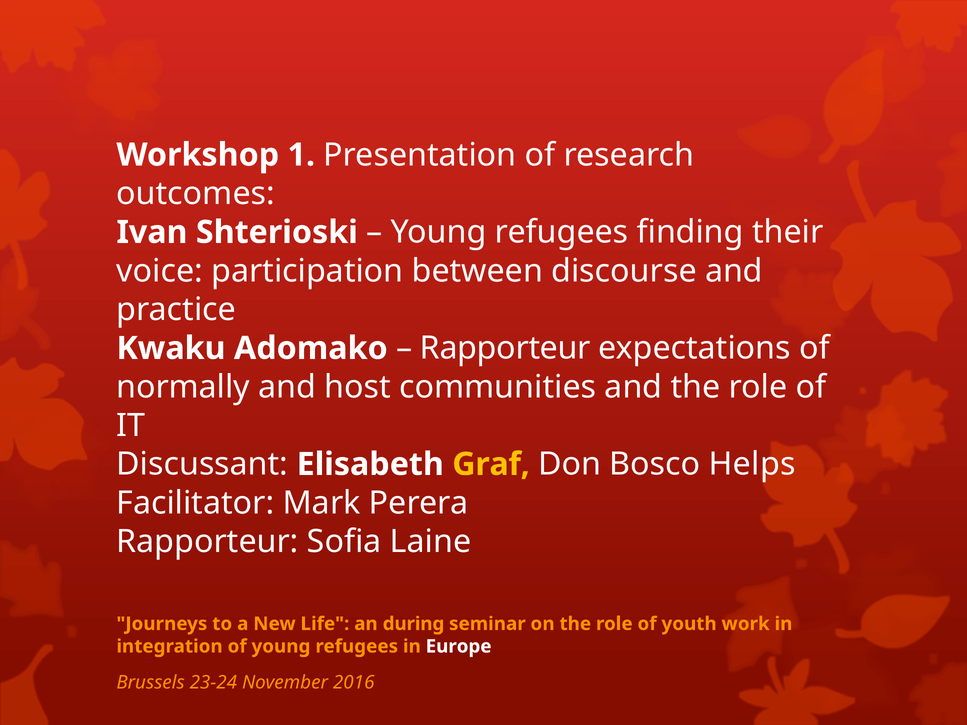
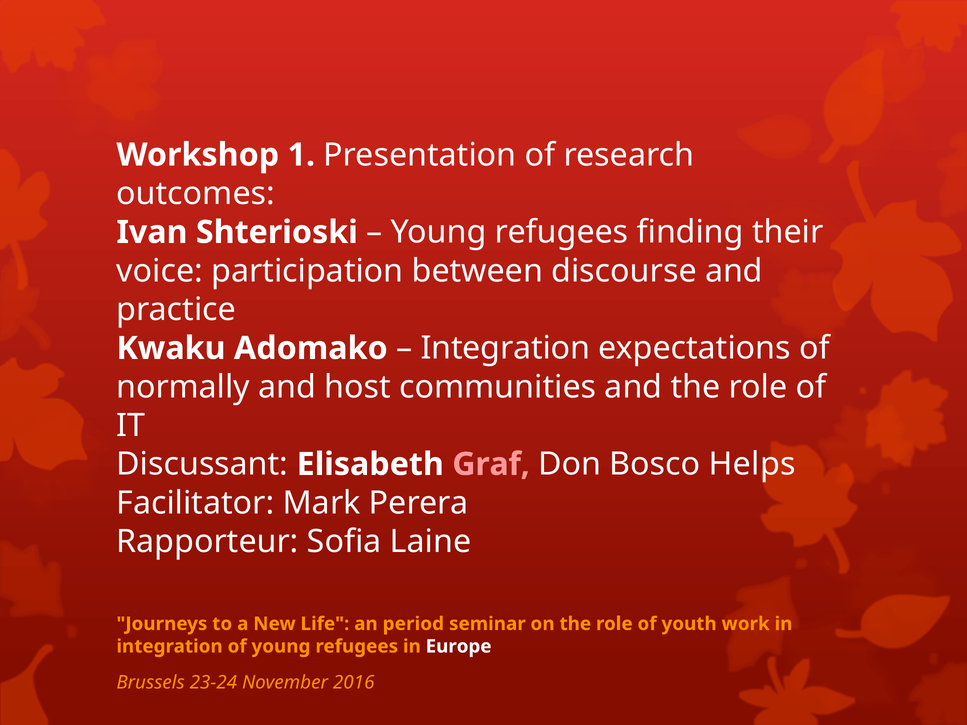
Rapporteur: Rapporteur -> Integration (505, 348)
Graf colour: yellow -> pink (491, 464)
during: during -> period (413, 624)
